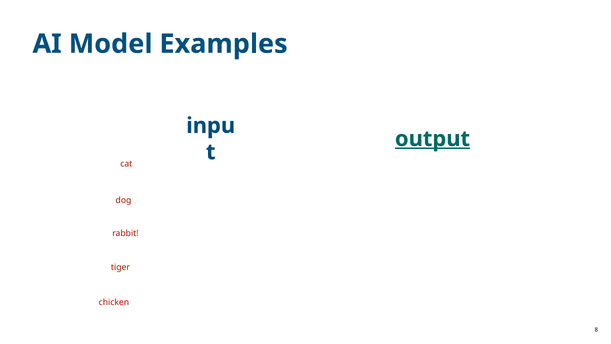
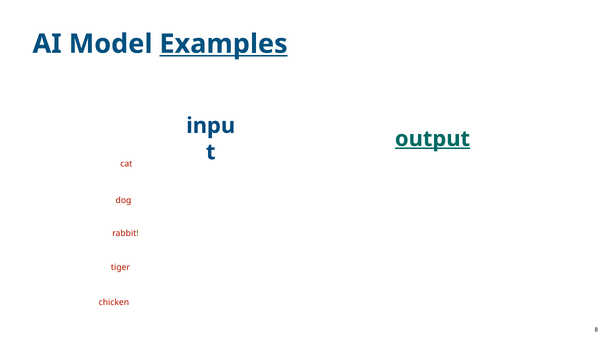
Examples underline: none -> present (224, 44)
